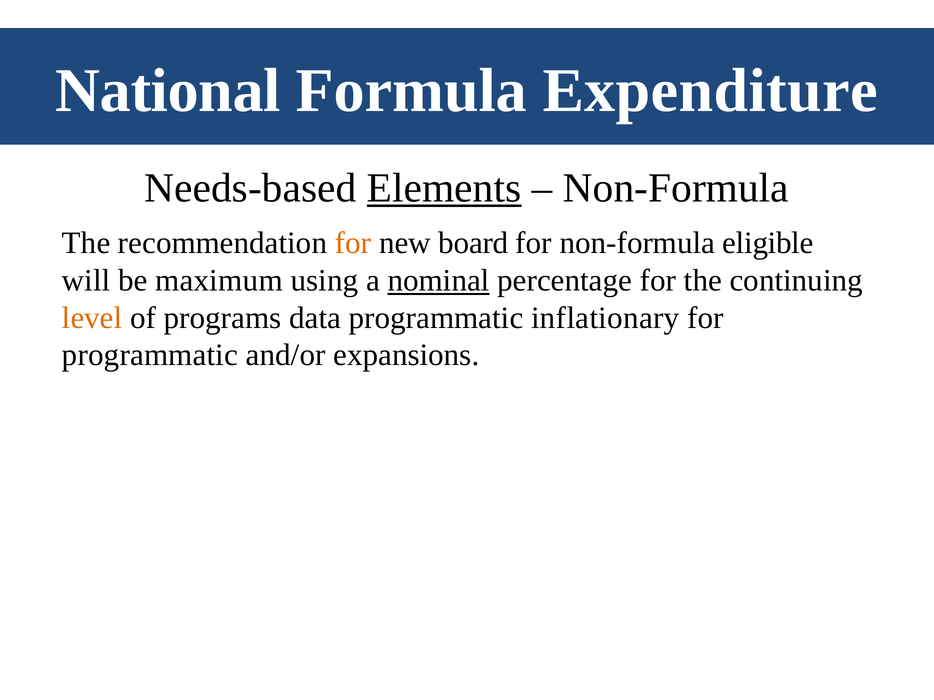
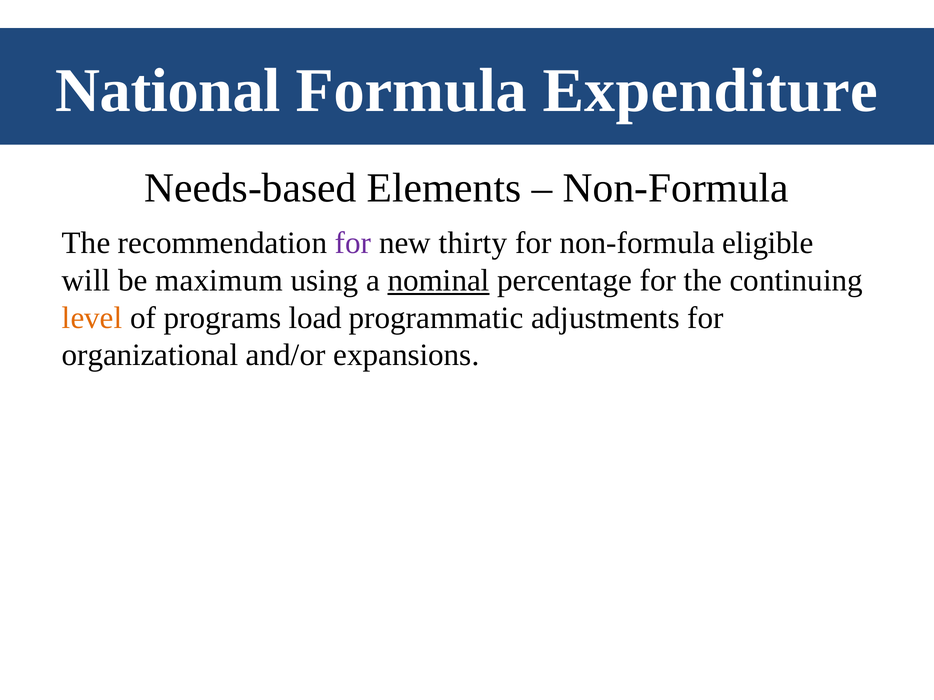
Elements underline: present -> none (444, 188)
for colour: orange -> purple (353, 243)
board: board -> thirty (473, 243)
data: data -> load (315, 318)
inflationary: inflationary -> adjustments (605, 318)
programmatic: programmatic -> organizational (150, 355)
